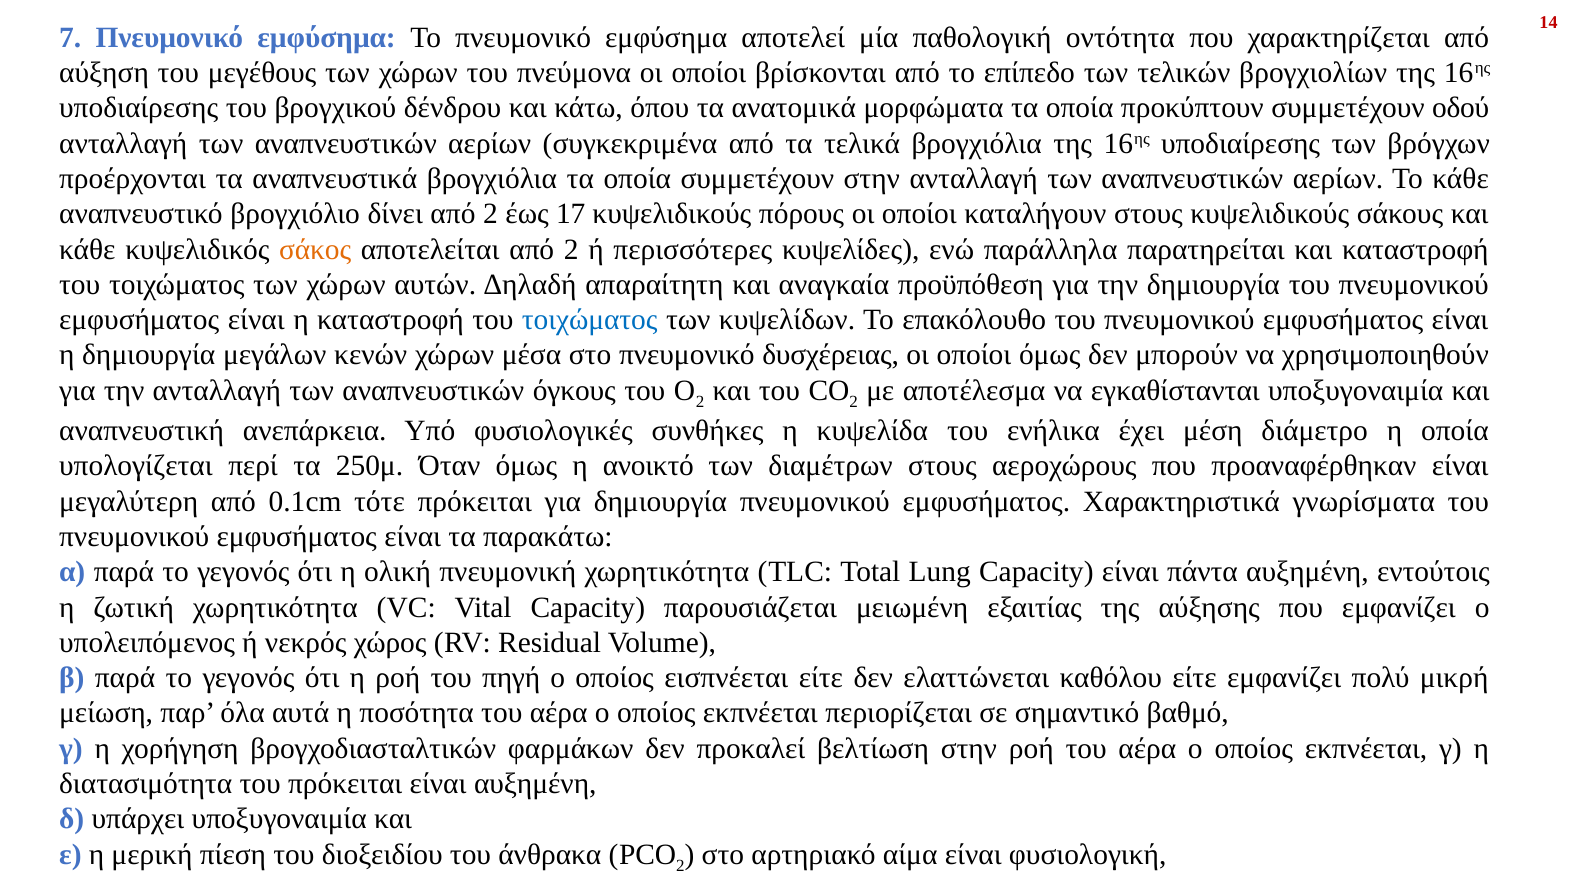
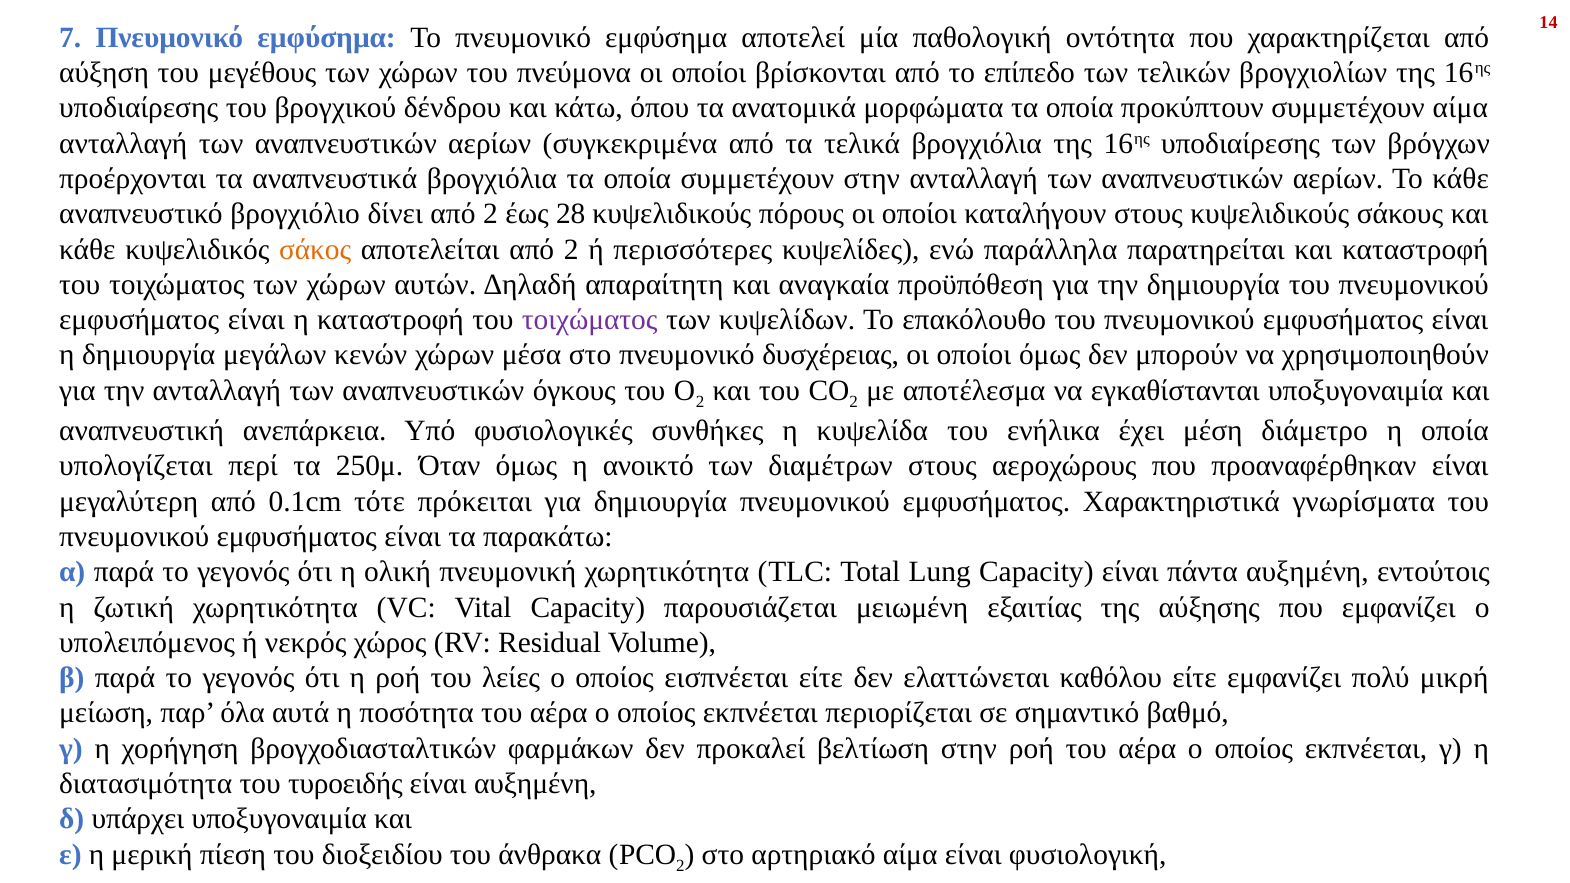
συμμετέχουν οδού: οδού -> αίμα (1460, 108)
17: 17 -> 28 (571, 214)
τοιχώματος colour: blue -> purple (590, 320)
πηγή: πηγή -> λείες (511, 678)
του πρόκειται: πρόκειται -> τυροειδής (345, 784)
